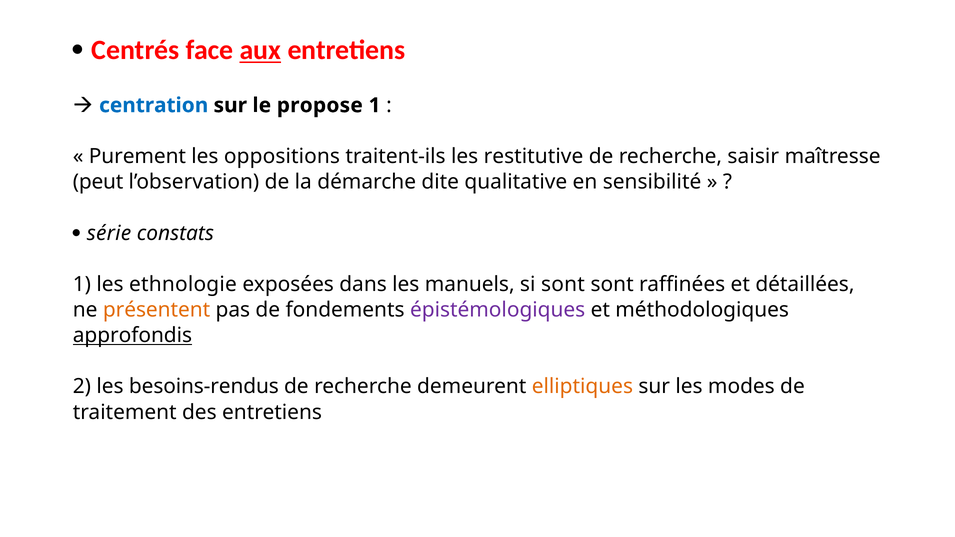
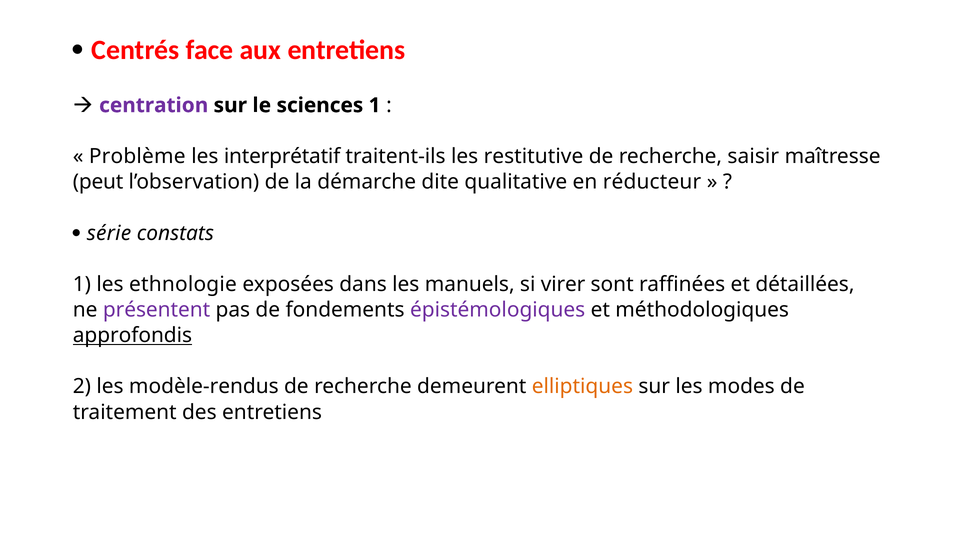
aux underline: present -> none (260, 50)
centration colour: blue -> purple (154, 105)
propose: propose -> sciences (320, 105)
Purement: Purement -> Problème (137, 157)
oppositions: oppositions -> interprétatif (282, 157)
sensibilité: sensibilité -> réducteur (652, 182)
si sont: sont -> virer (563, 284)
présentent colour: orange -> purple (157, 310)
besoins-rendus: besoins-rendus -> modèle-rendus (204, 387)
